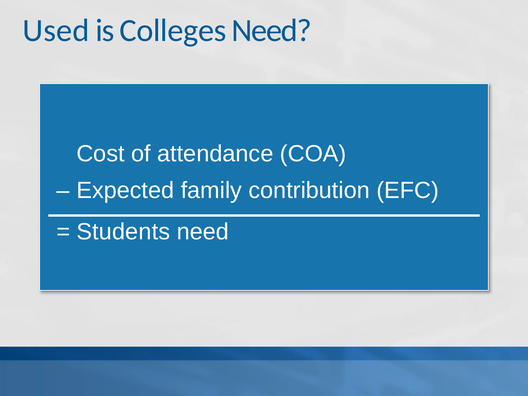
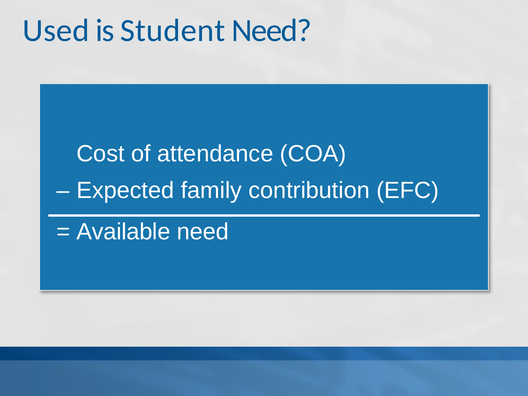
Colleges: Colleges -> Student (173, 31)
Students: Students -> Available (123, 232)
